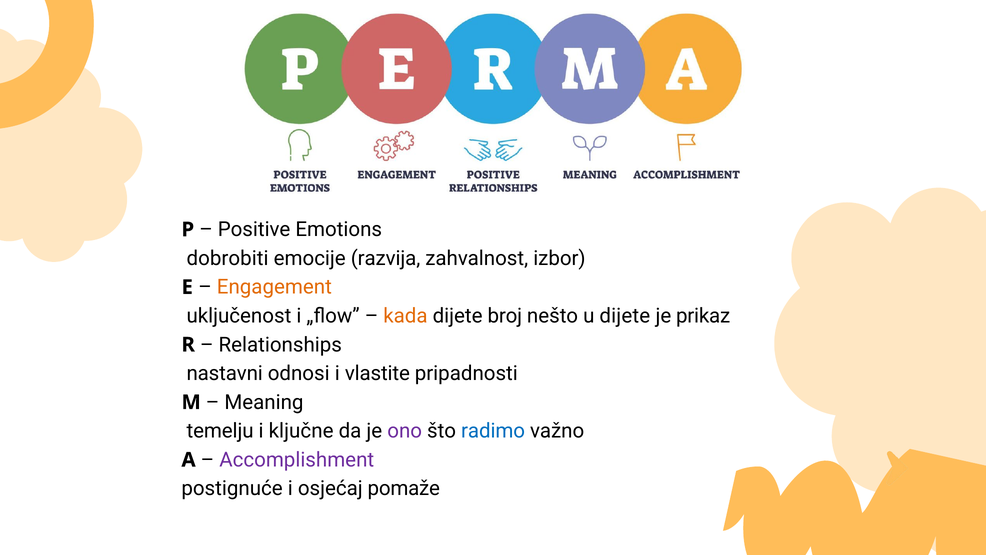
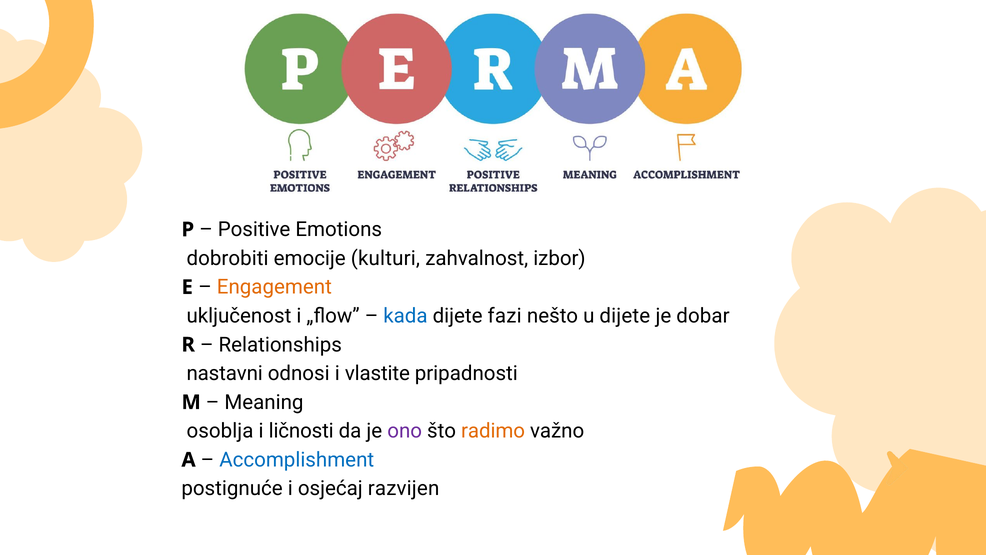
razvija: razvija -> kulturi (385, 258)
kada colour: orange -> blue (405, 316)
broj: broj -> fazi (505, 316)
prikaz: prikaz -> dobar (703, 316)
temelju: temelju -> osoblja (220, 431)
ključne: ključne -> ličnosti (301, 431)
radimo colour: blue -> orange (493, 431)
Accomplishment colour: purple -> blue (297, 460)
pomaže: pomaže -> razvijen (404, 488)
